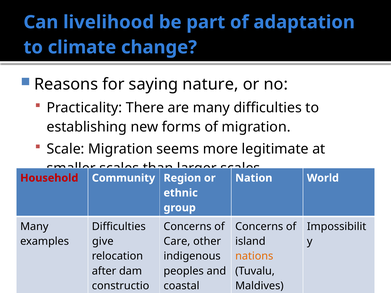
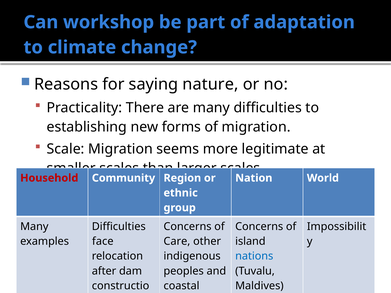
livelihood: livelihood -> workshop (109, 22)
give: give -> face (103, 242)
nations colour: orange -> blue (254, 256)
